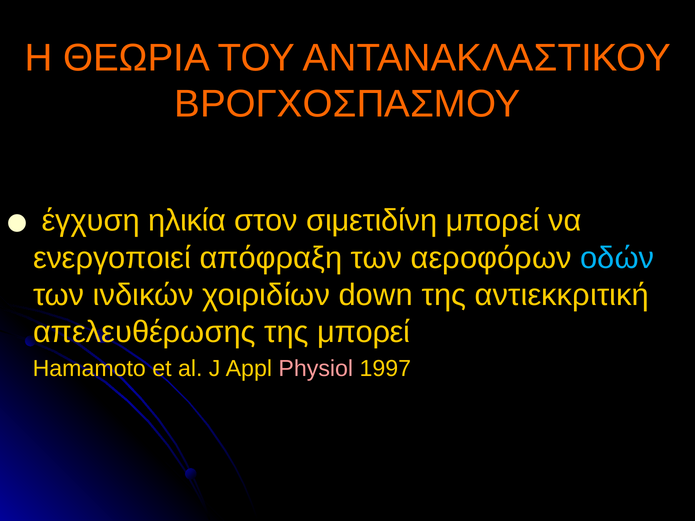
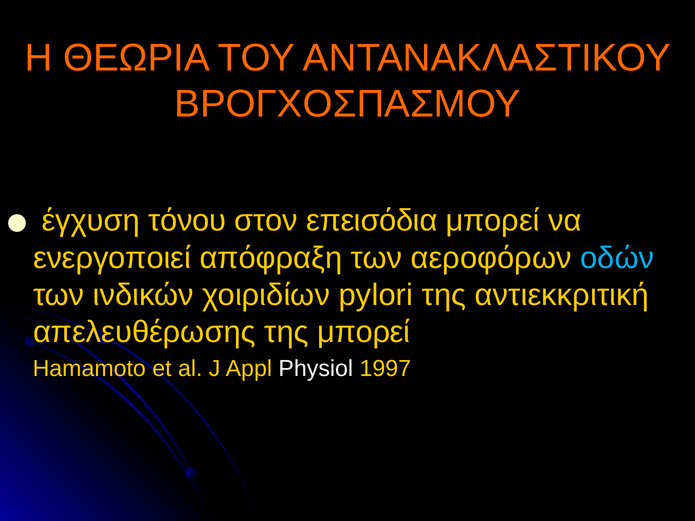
ηλικία: ηλικία -> τόνου (187, 221)
σιμετιδίνη: σιμετιδίνη -> επεισόδια (372, 221)
down: down -> pylori (376, 295)
Physiol colour: pink -> white (316, 369)
